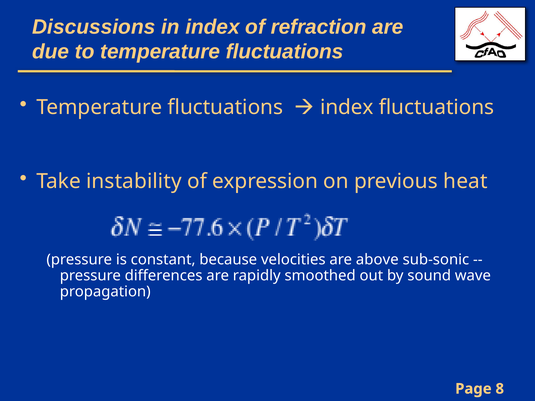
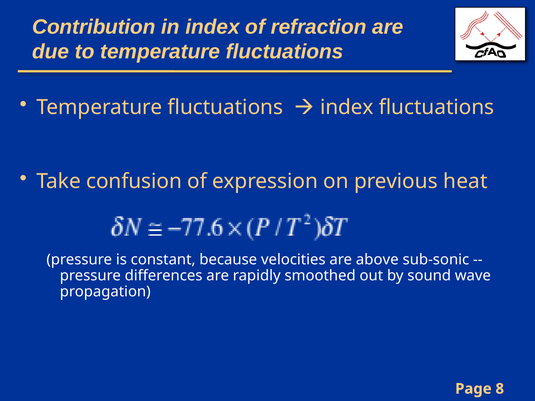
Discussions: Discussions -> Contribution (94, 27)
instability: instability -> confusion (134, 181)
